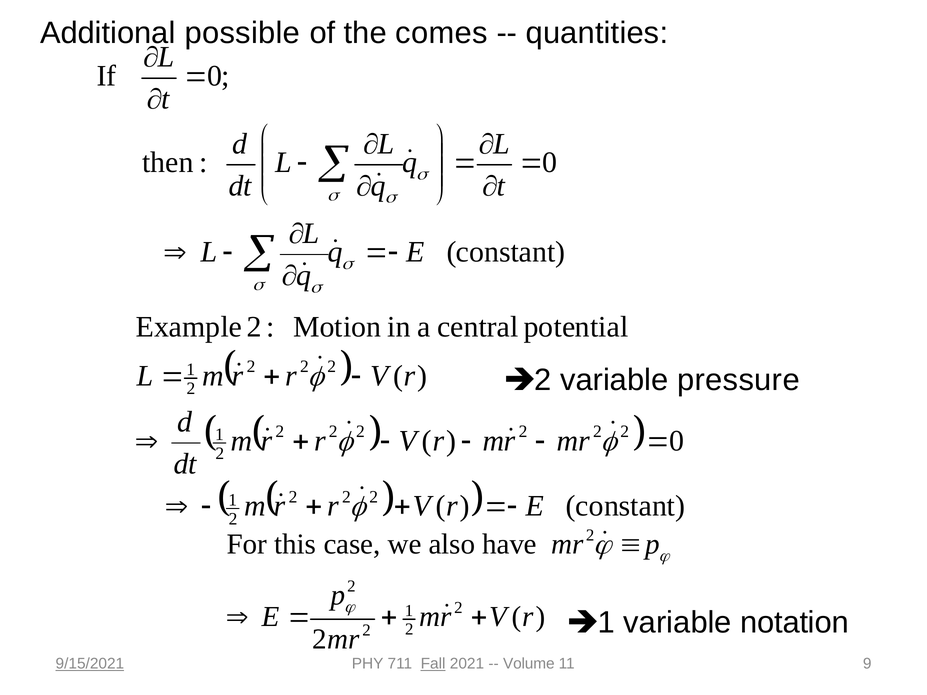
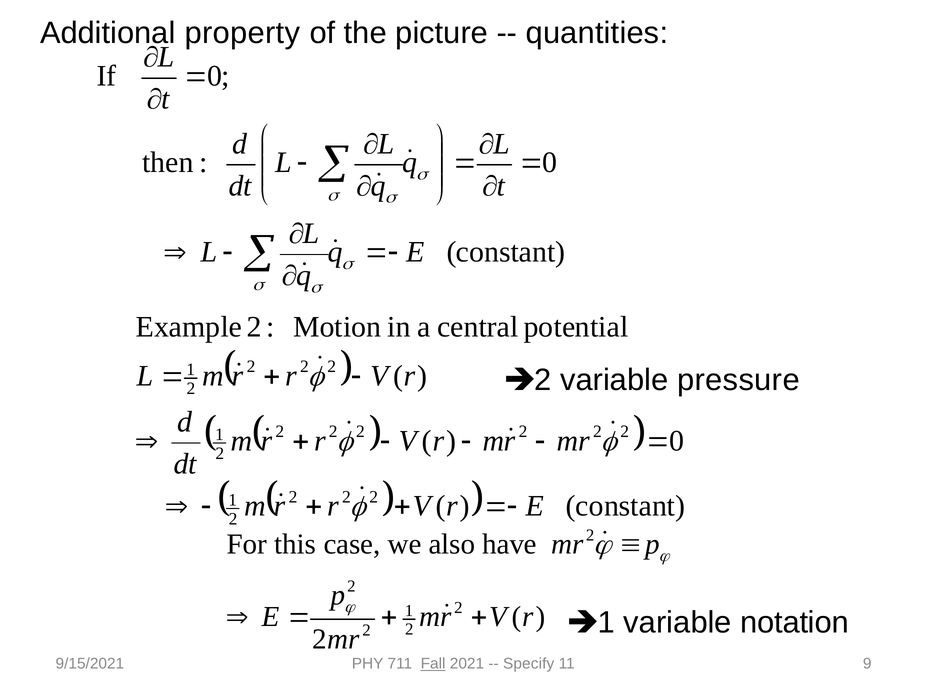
possible: possible -> property (242, 33)
comes: comes -> picture (442, 33)
9/15/2021 underline: present -> none (90, 664)
Volume: Volume -> Specify (529, 664)
